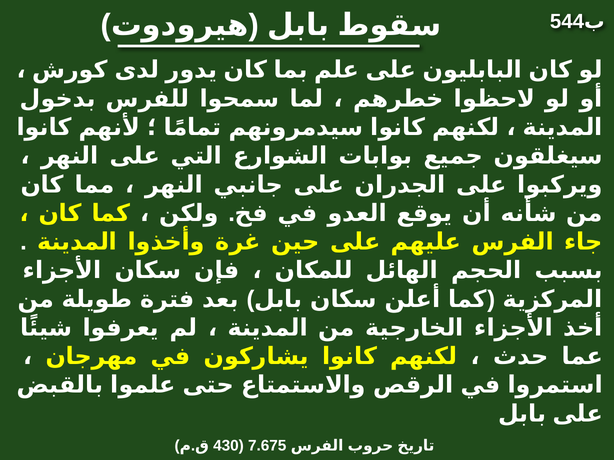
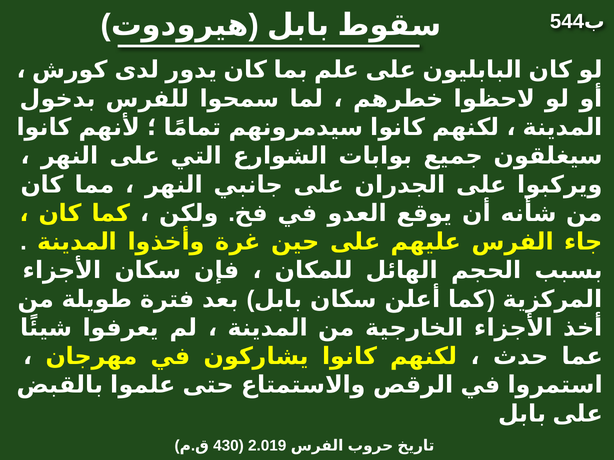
7.675: 7.675 -> 2.019 (267, 446)
